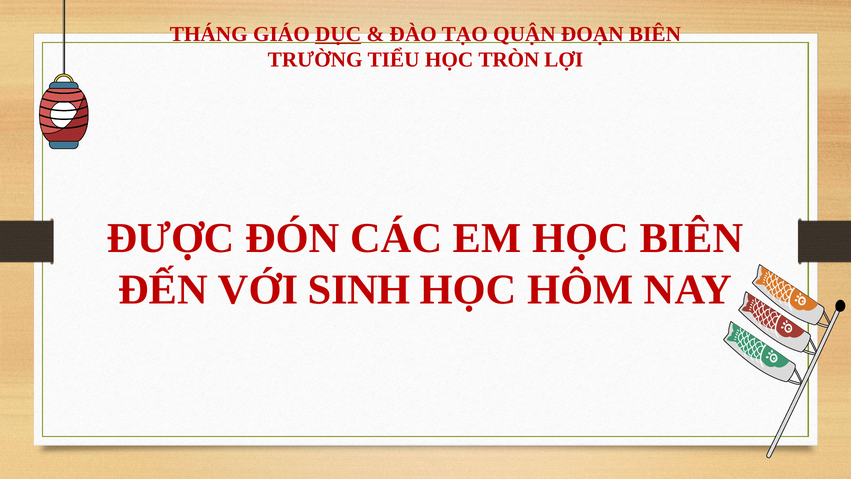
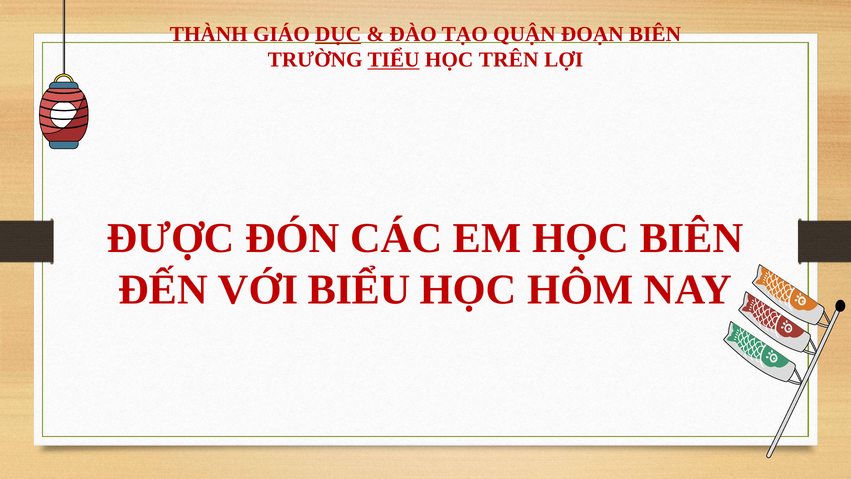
THÁNG: THÁNG -> THÀNH (209, 34)
TIỂU underline: none -> present (394, 60)
TRÒN: TRÒN -> TRÊN (509, 60)
SINH: SINH -> BIỂU (359, 289)
